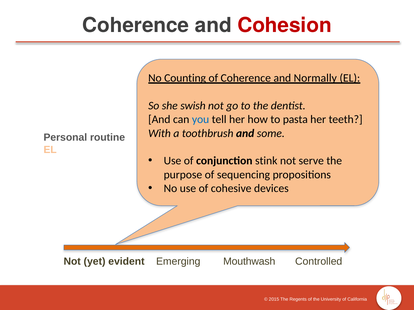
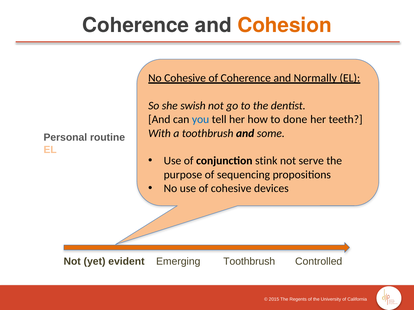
Cohesion colour: red -> orange (285, 25)
No Counting: Counting -> Cohesive (185, 78)
pasta: pasta -> done (295, 120)
Emerging Mouthwash: Mouthwash -> Toothbrush (249, 262)
